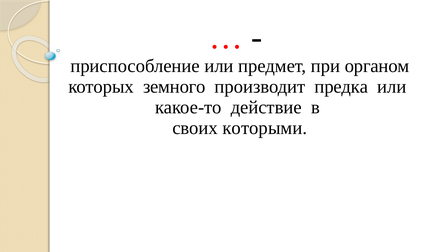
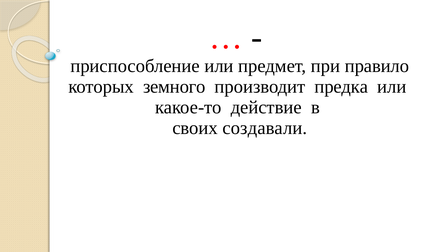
органом: органом -> правило (377, 66)
которыми: которыми -> создавали (265, 128)
